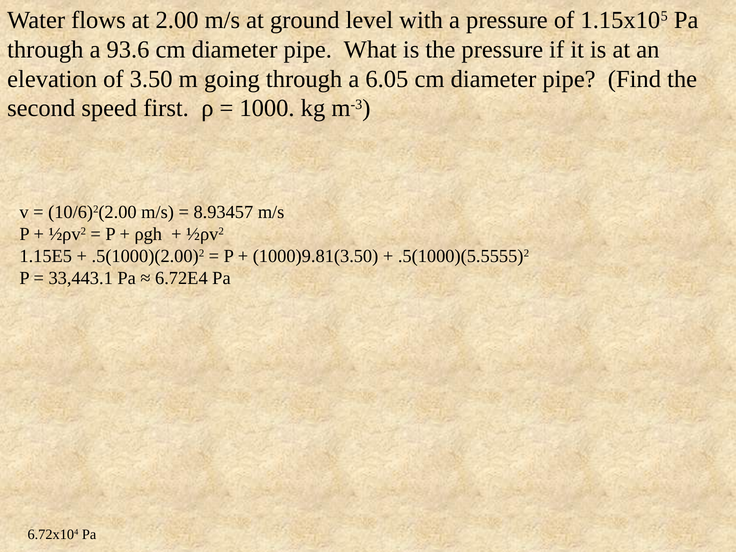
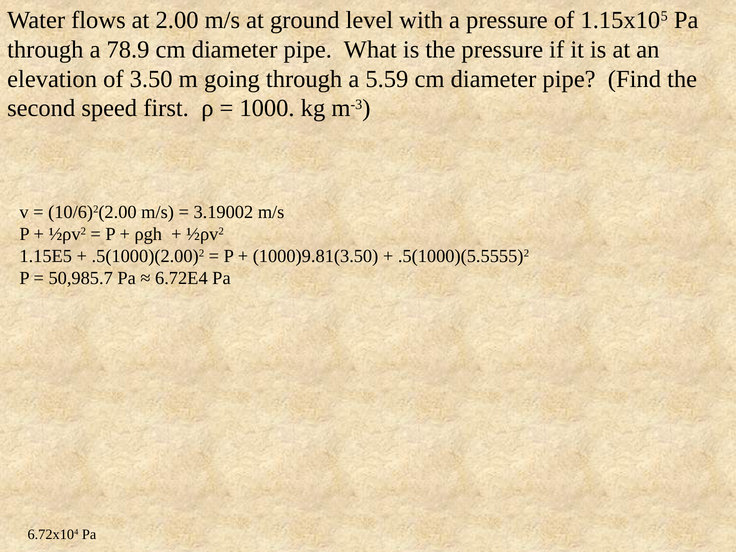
93.6: 93.6 -> 78.9 (128, 49)
6.05: 6.05 -> 5.59 (387, 79)
8.93457: 8.93457 -> 3.19002 (223, 212)
33,443.1: 33,443.1 -> 50,985.7 (81, 278)
